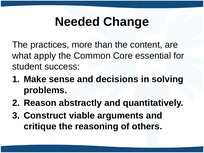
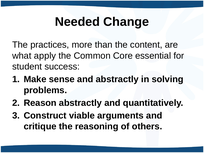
and decisions: decisions -> abstractly (117, 79)
